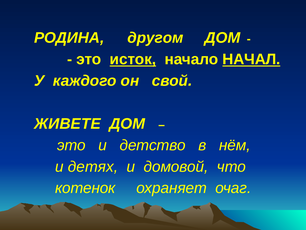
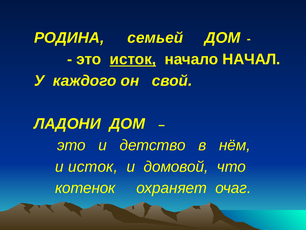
другом: другом -> семьей (155, 38)
НАЧАЛ underline: present -> none (251, 59)
ЖИВЕТЕ: ЖИВЕТЕ -> ЛАДОНИ (67, 124)
и детях: детях -> исток (93, 166)
